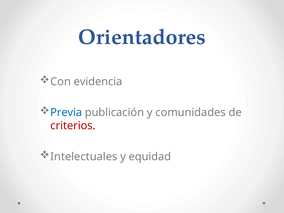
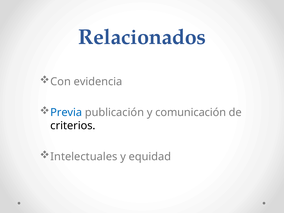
Orientadores: Orientadores -> Relacionados (142, 37)
comunidades: comunidades -> comunicación (191, 112)
criterios colour: red -> black (73, 126)
